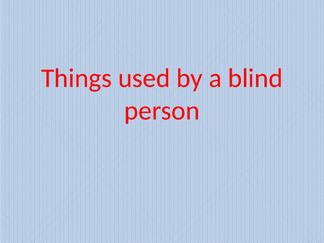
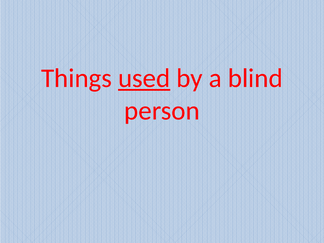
used underline: none -> present (144, 78)
